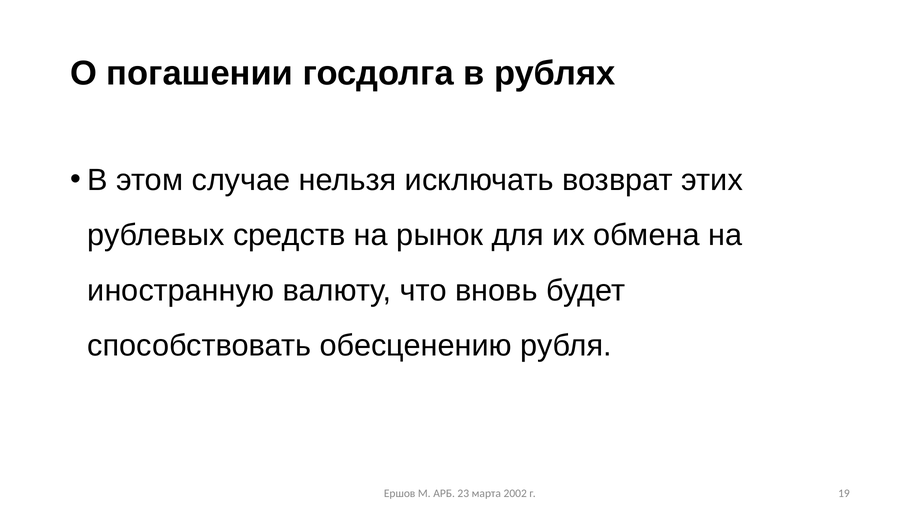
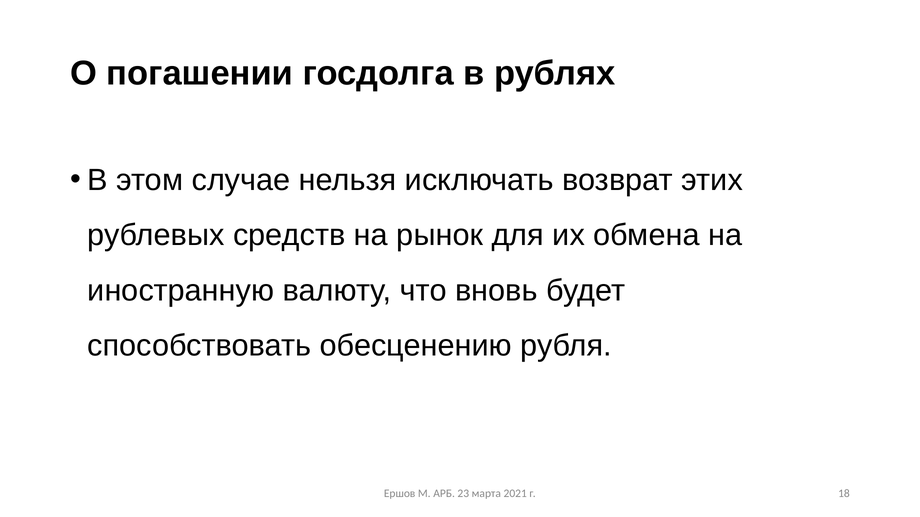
2002: 2002 -> 2021 (515, 494)
19: 19 -> 18 (844, 494)
